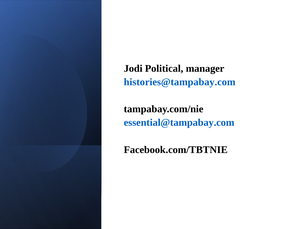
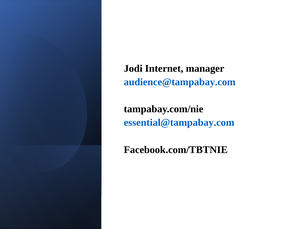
Political: Political -> Internet (164, 69)
histories@tampabay.com: histories@tampabay.com -> audience@tampabay.com (180, 82)
